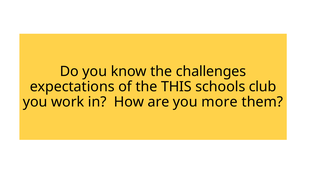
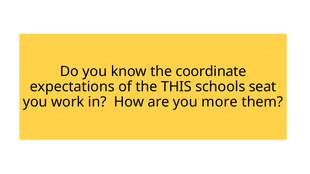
challenges: challenges -> coordinate (211, 72)
club: club -> seat (263, 87)
